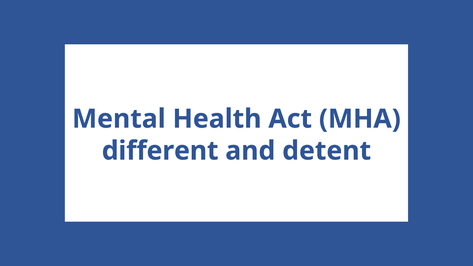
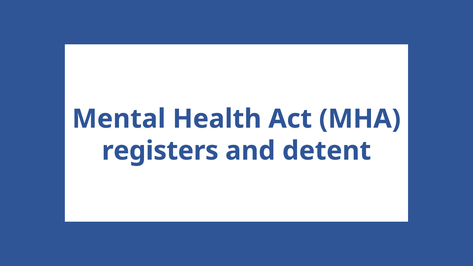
different: different -> registers (160, 151)
